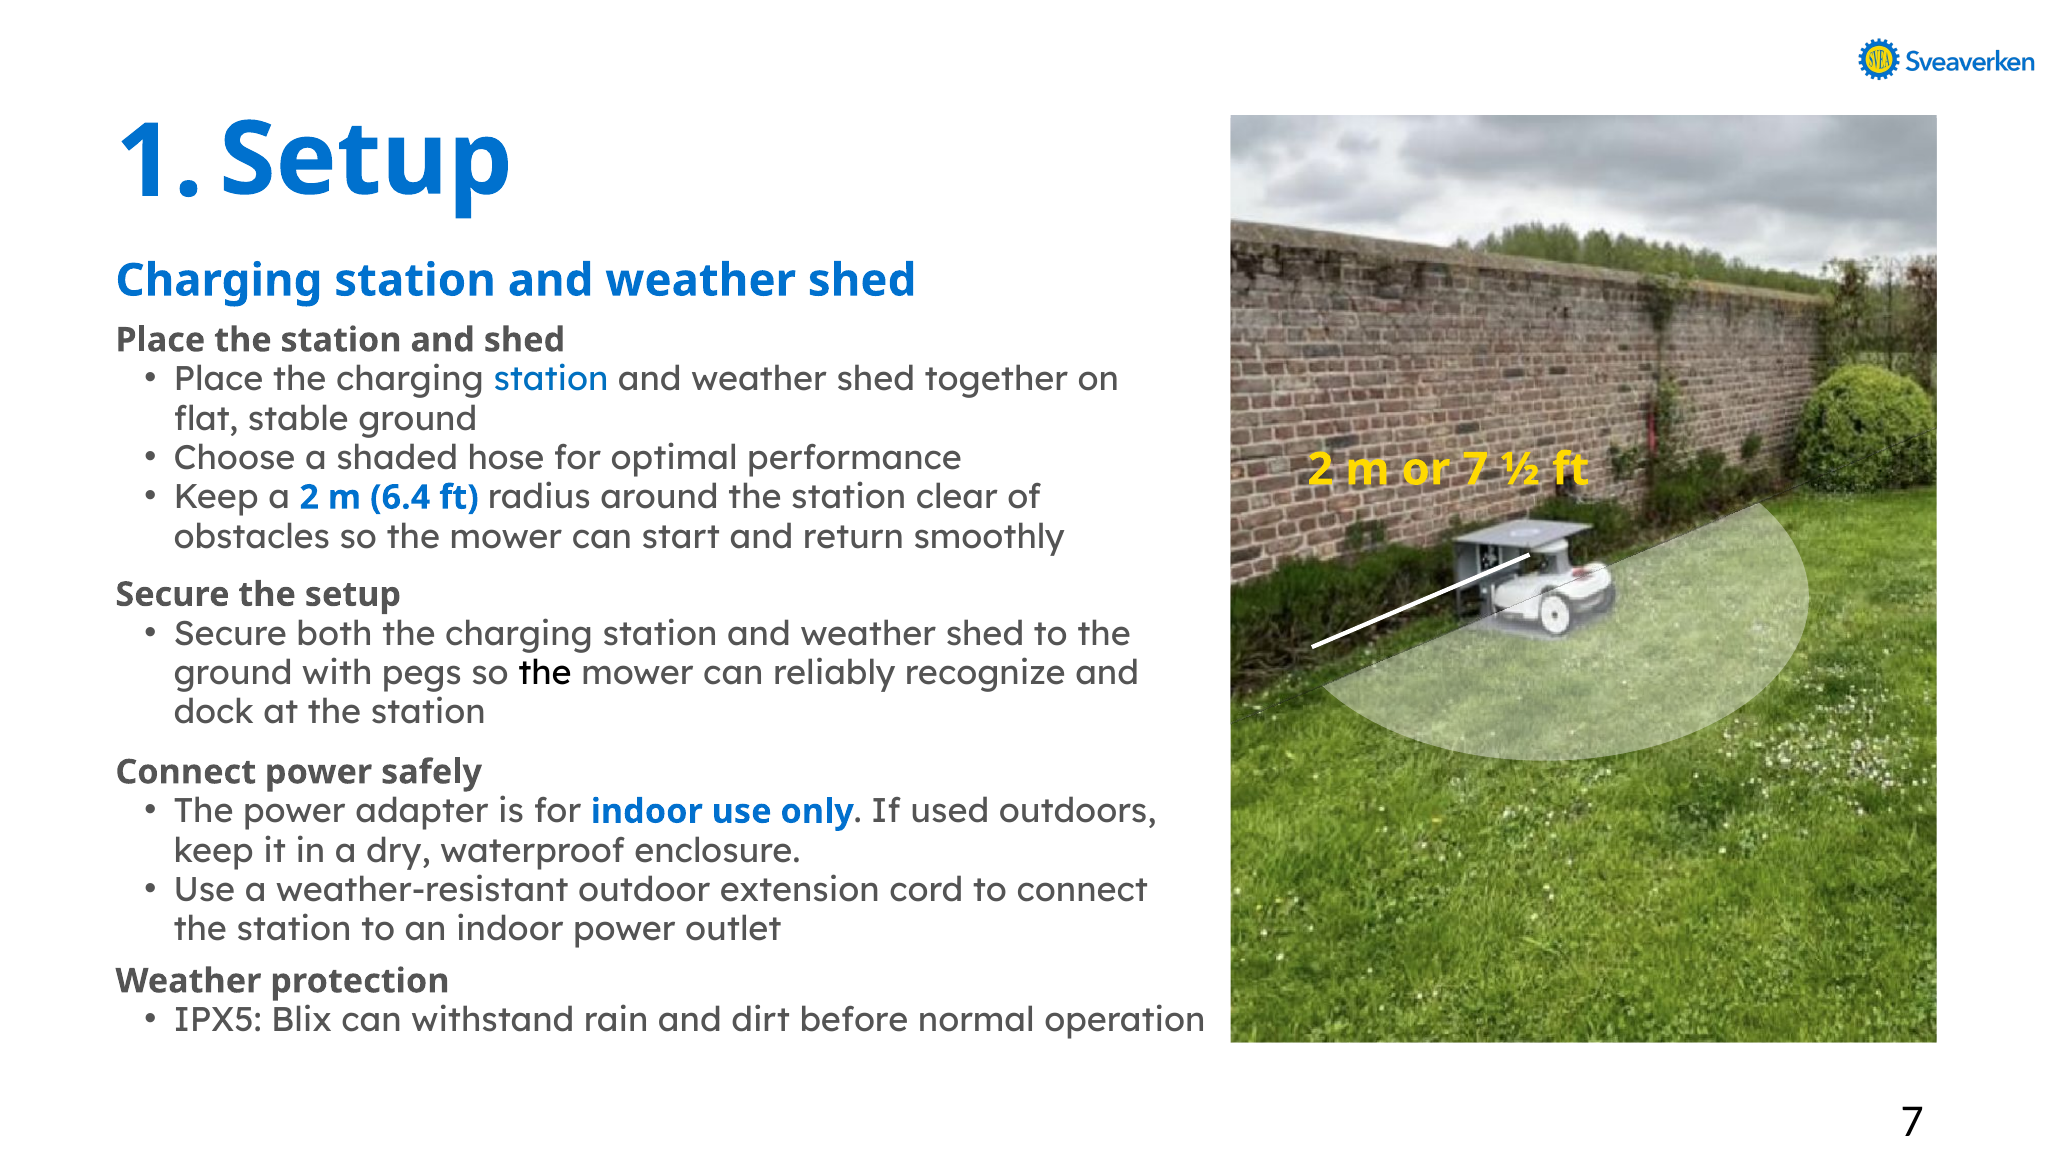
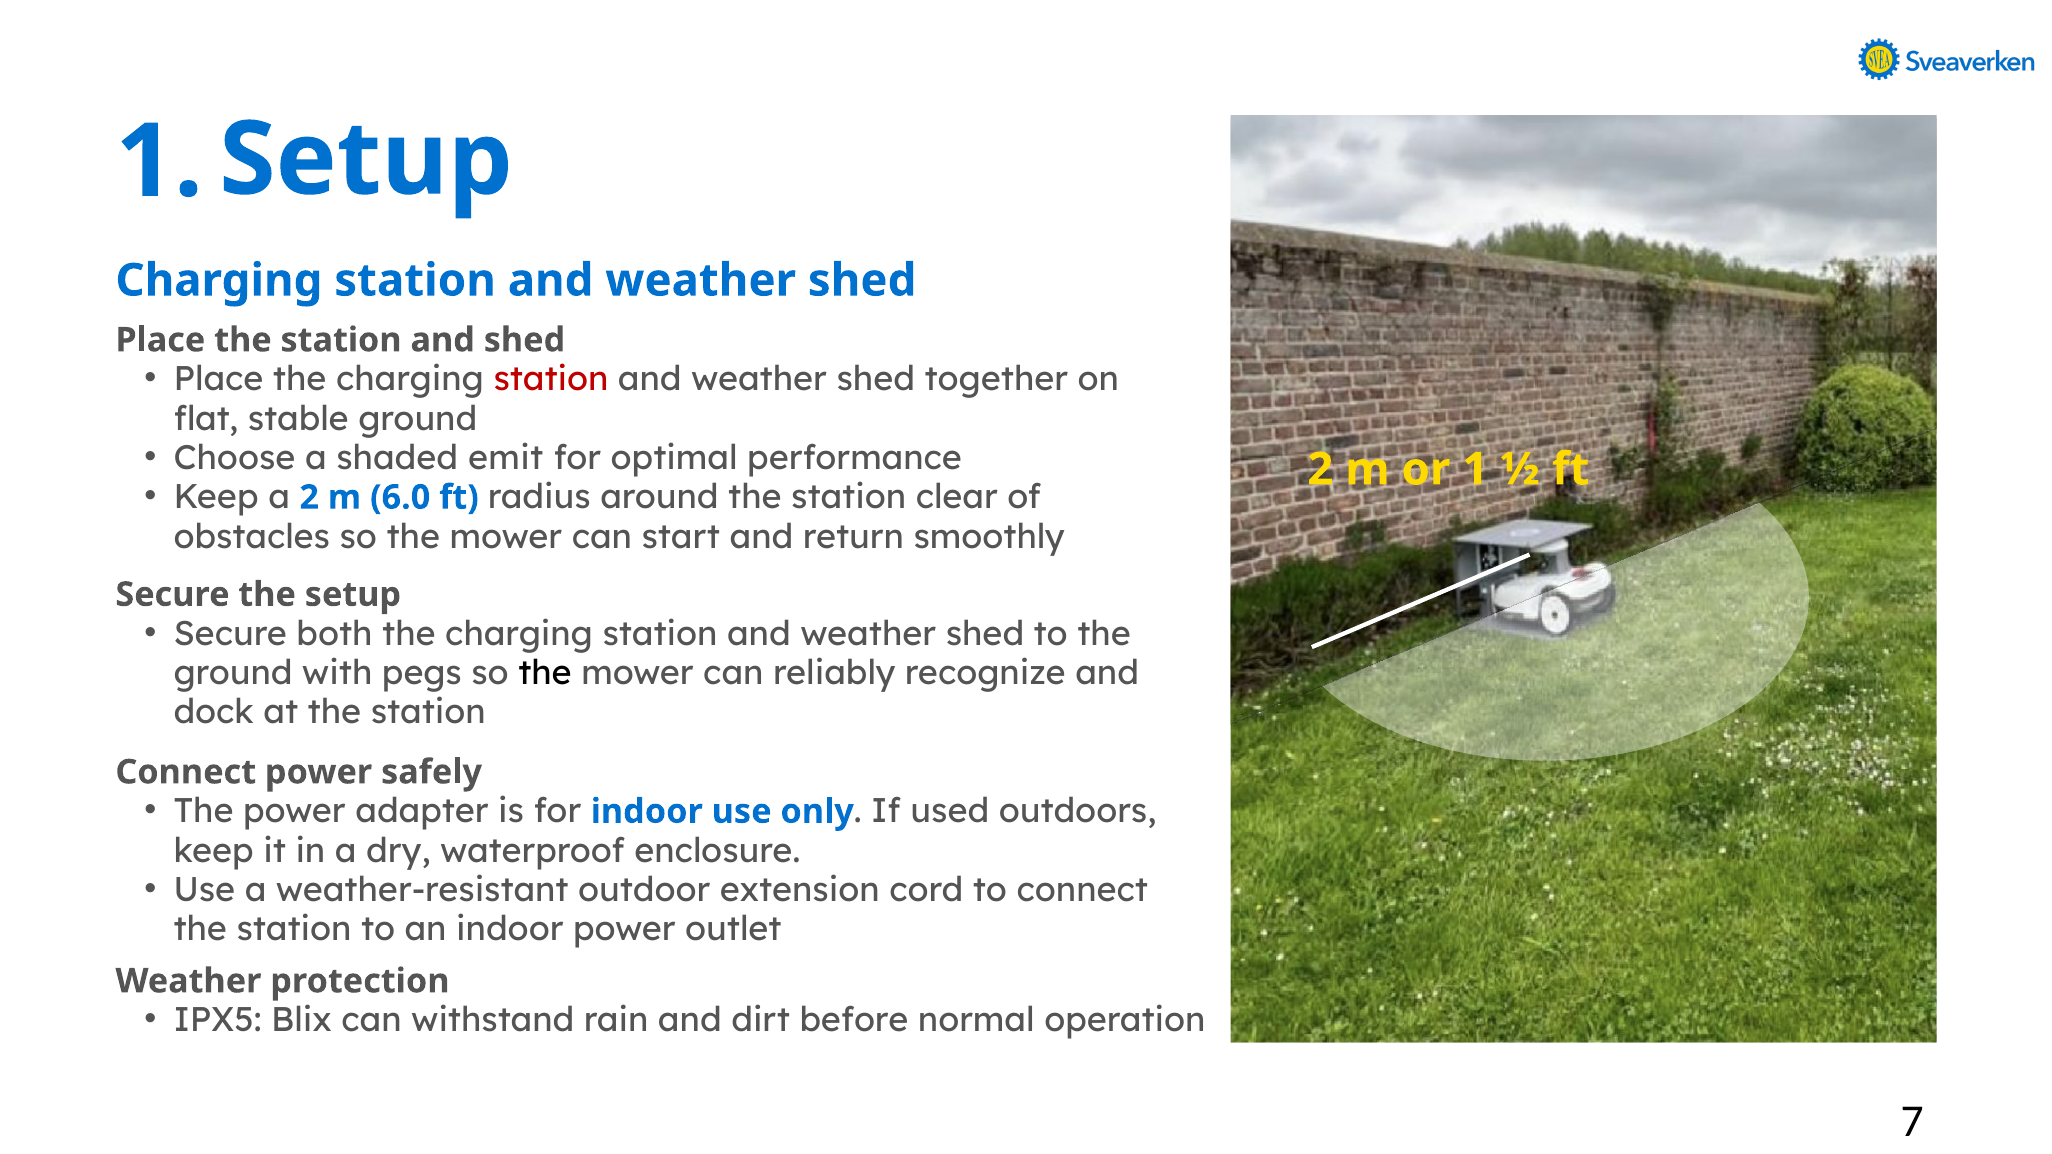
station colour: blue -> red (551, 380)
hose: hose -> emit (506, 458)
or 7: 7 -> 1 (1475, 470)
6.4: 6.4 -> 6.0 (400, 498)
